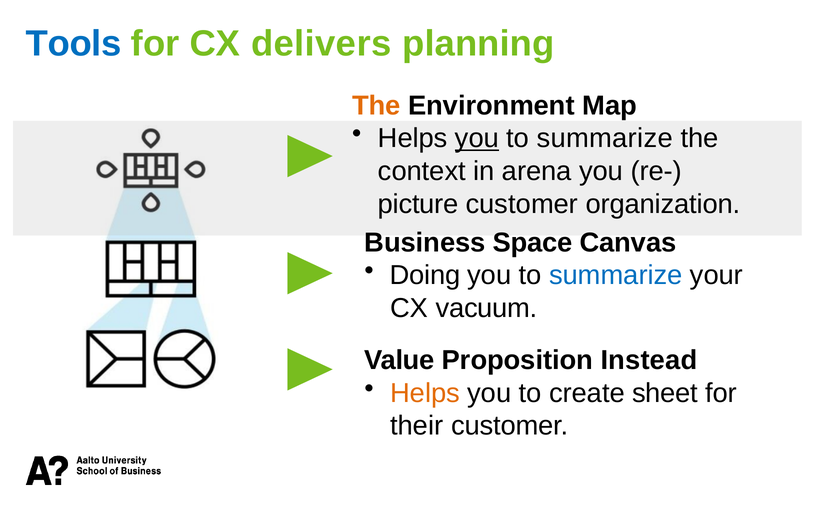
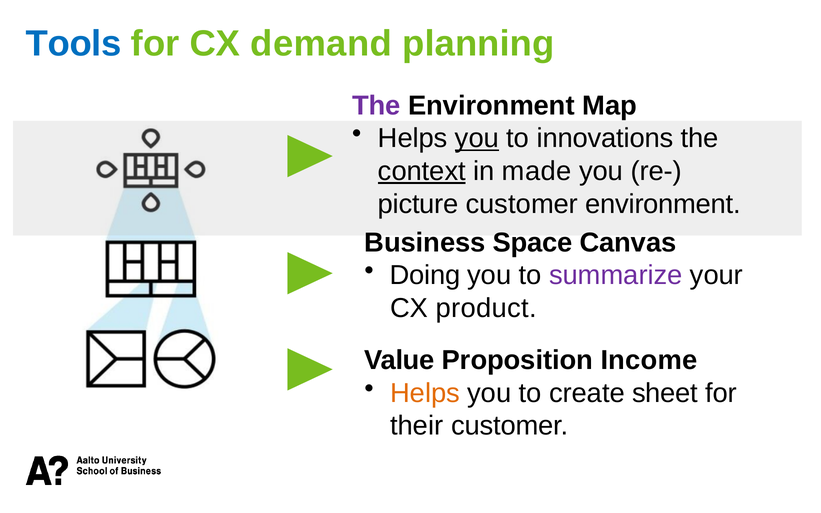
delivers: delivers -> demand (321, 44)
The colour: orange -> purple (376, 106)
summarize: summarize -> innovations (605, 138)
context underline: none -> present (422, 171)
arena: arena -> made (537, 171)
customer organization: organization -> environment (663, 204)
summarize colour: blue -> purple (616, 275)
vacuum: vacuum -> product (486, 308)
Instead: Instead -> Income (649, 360)
